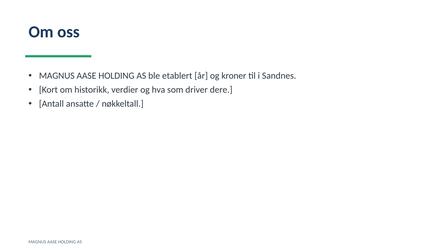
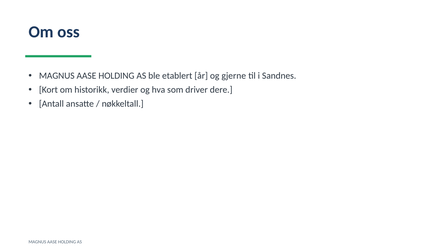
kroner: kroner -> gjerne (234, 76)
